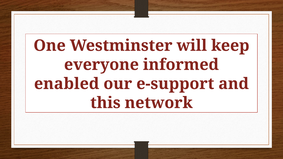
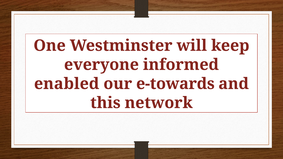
e-support: e-support -> e-towards (175, 84)
